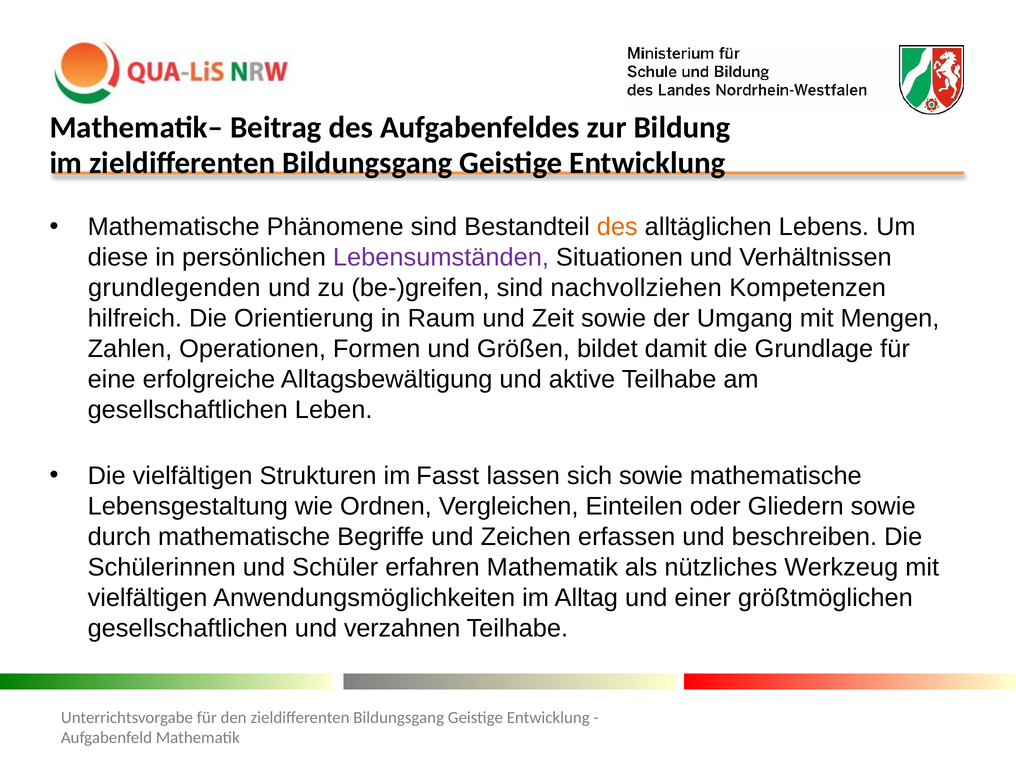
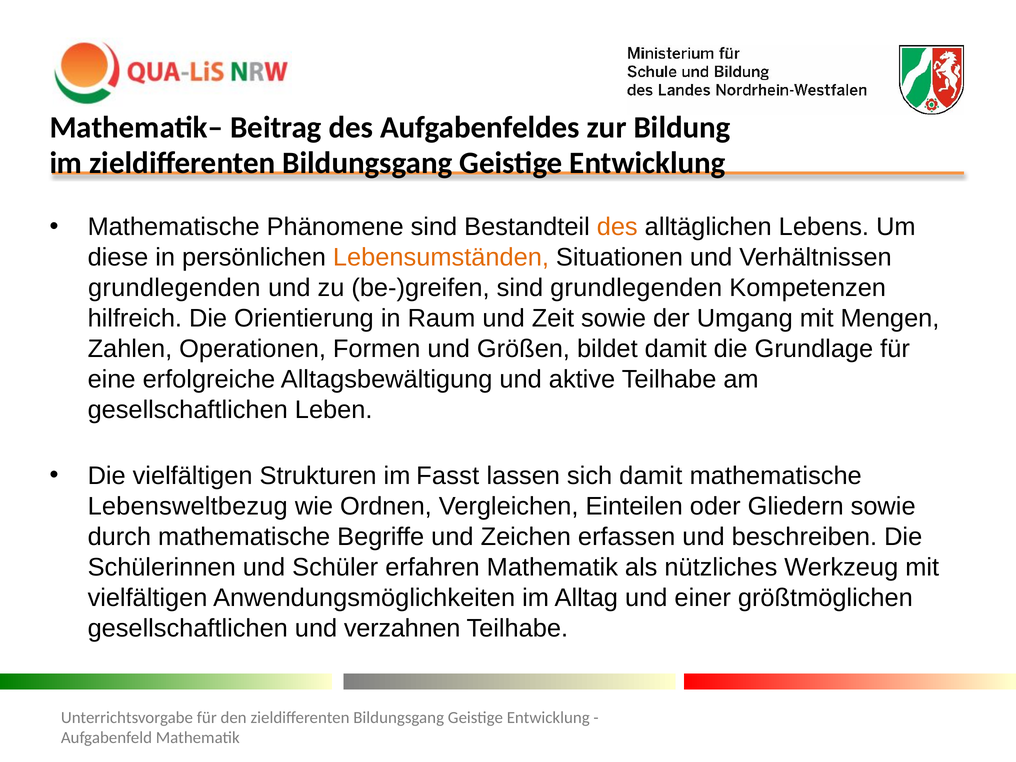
Lebensumständen colour: purple -> orange (441, 257)
sind nachvollziehen: nachvollziehen -> grundlegenden (636, 288)
sich sowie: sowie -> damit (651, 476)
Lebensgestaltung: Lebensgestaltung -> Lebensweltbezug (188, 506)
